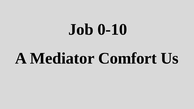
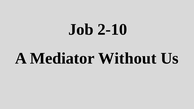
0-10: 0-10 -> 2-10 (112, 30)
Comfort: Comfort -> Without (127, 58)
